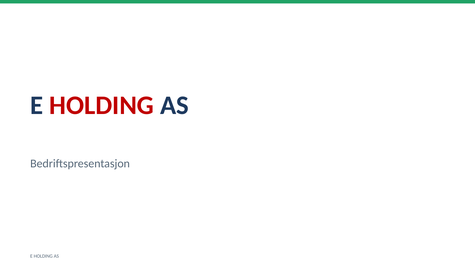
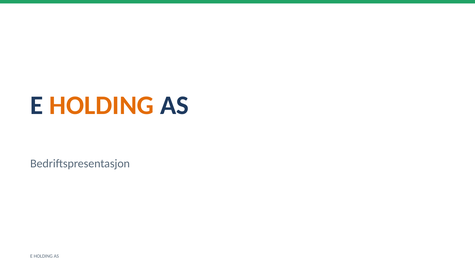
HOLDING colour: red -> orange (102, 105)
